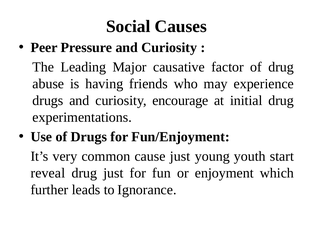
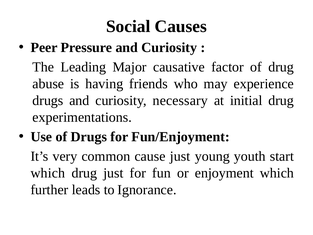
encourage: encourage -> necessary (180, 100)
reveal: reveal -> which (48, 173)
